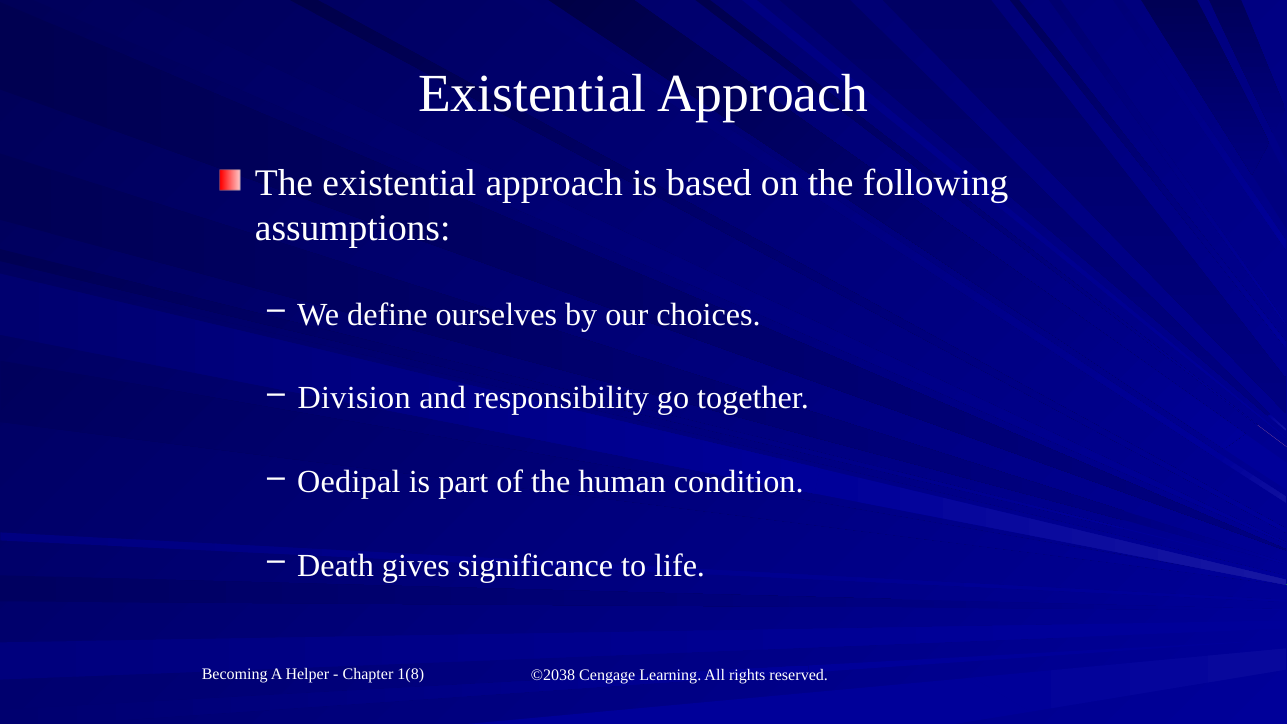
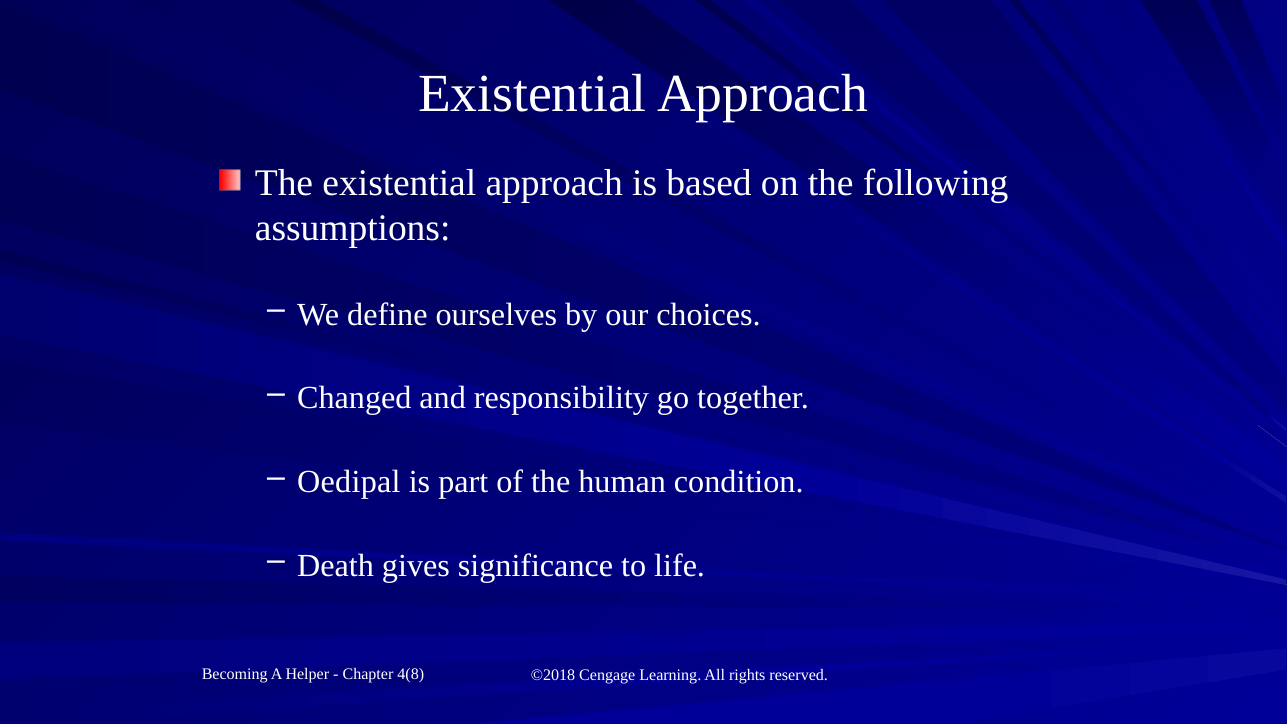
Division: Division -> Changed (354, 398)
1(8: 1(8 -> 4(8 (411, 674)
©2038: ©2038 -> ©2018 (553, 675)
